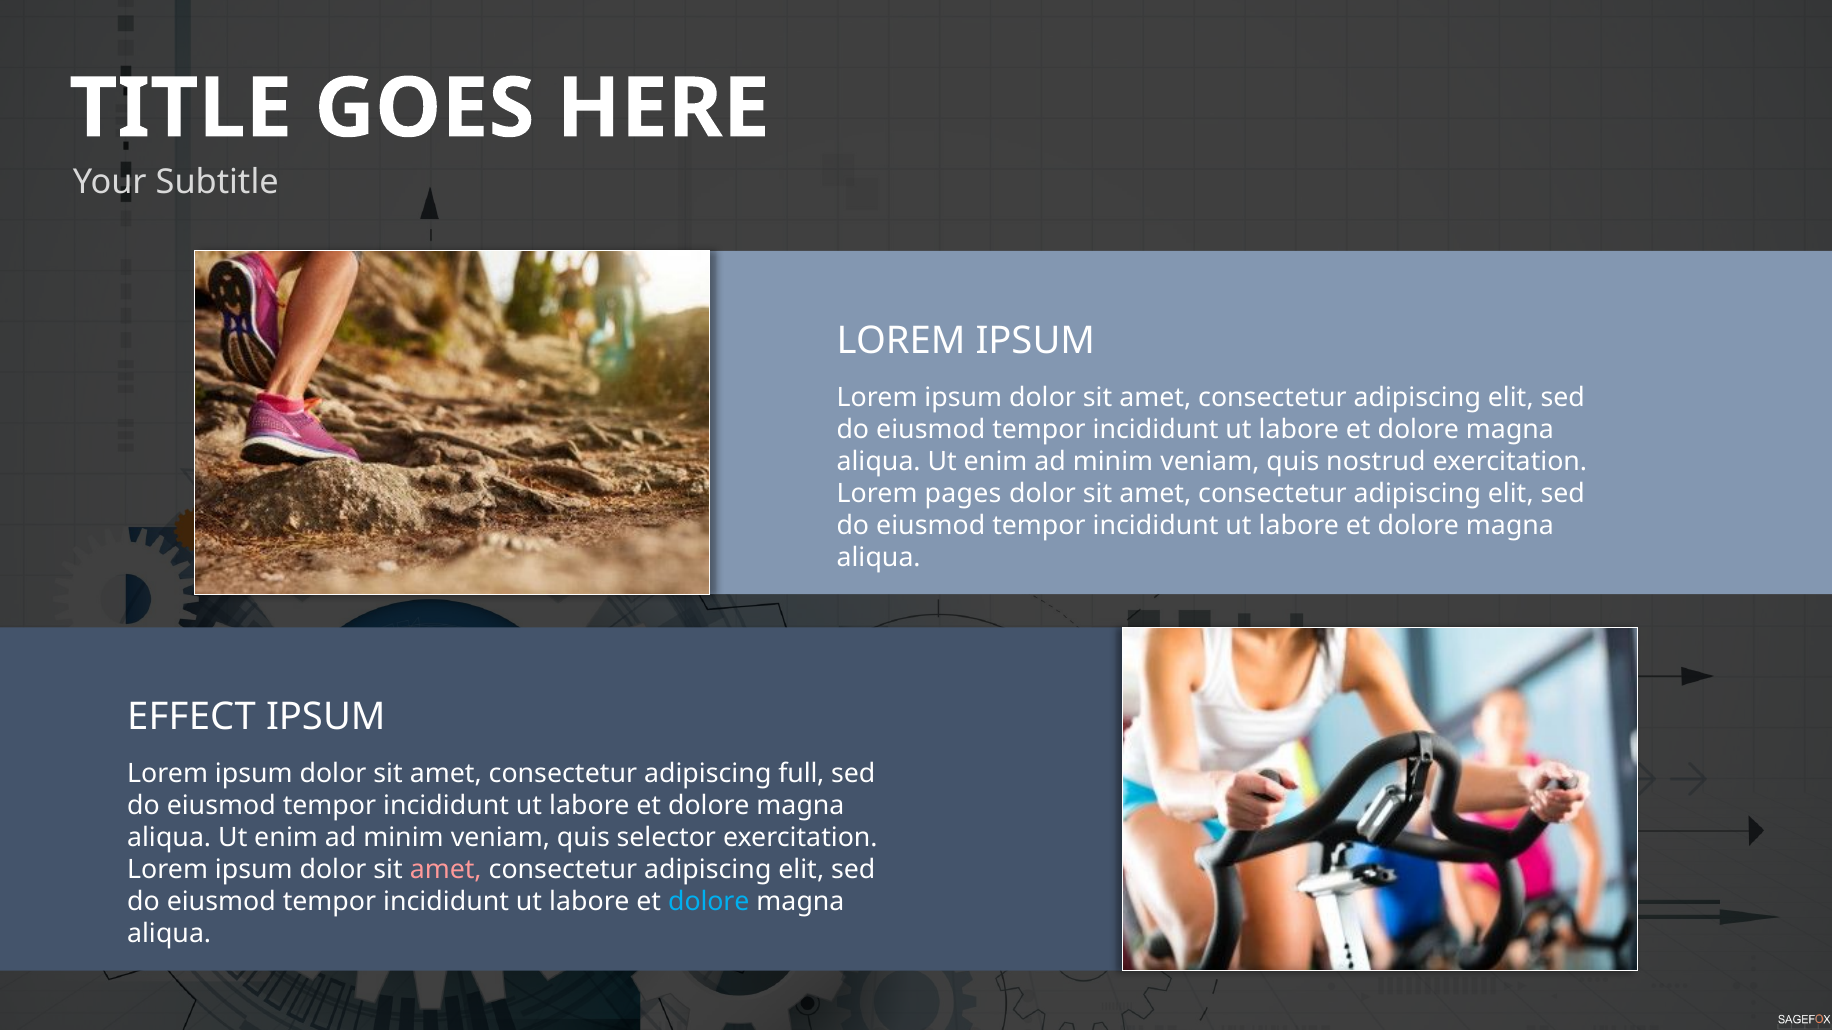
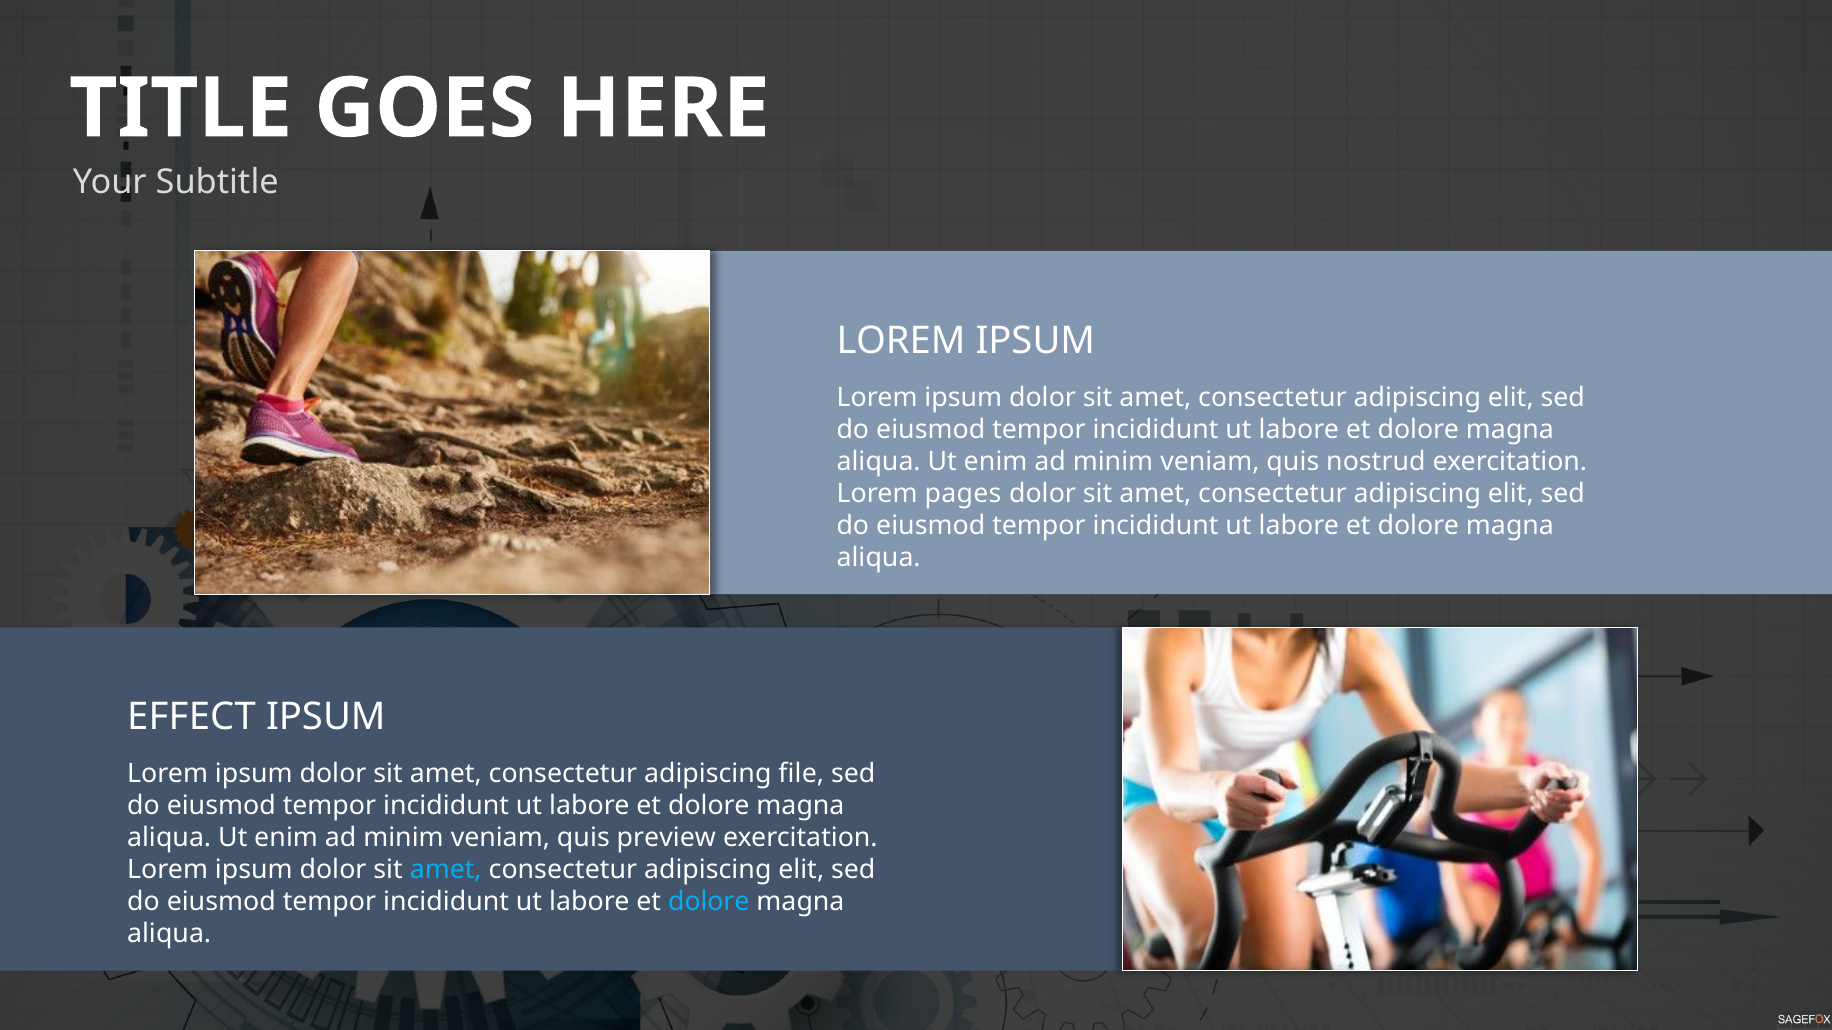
full: full -> file (801, 774)
selector: selector -> preview (666, 838)
amet colour: pink -> light blue (446, 870)
